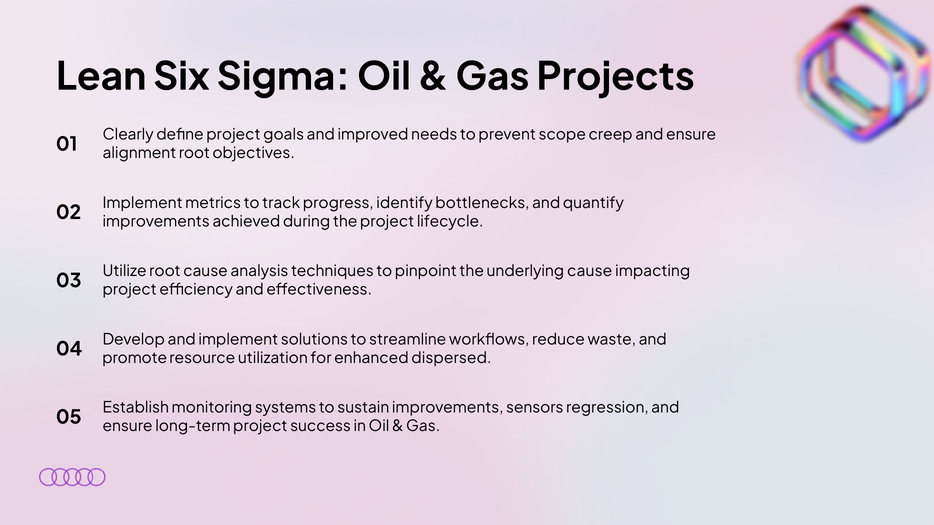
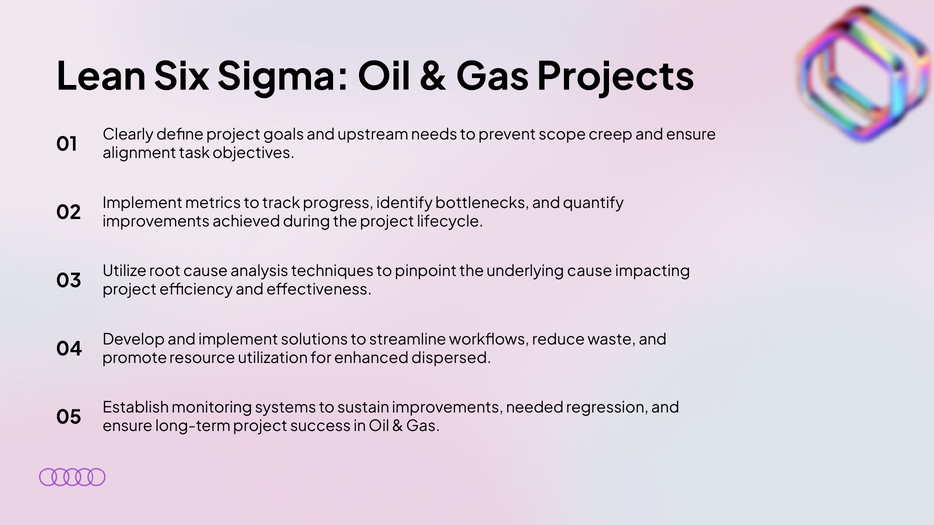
improved: improved -> upstream (373, 135)
alignment root: root -> task (194, 153)
sensors: sensors -> needed (535, 408)
